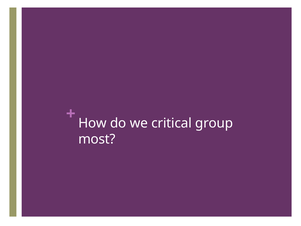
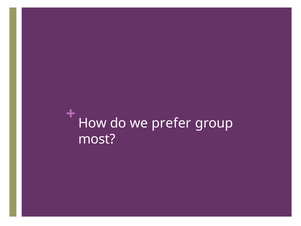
critical: critical -> prefer (171, 123)
